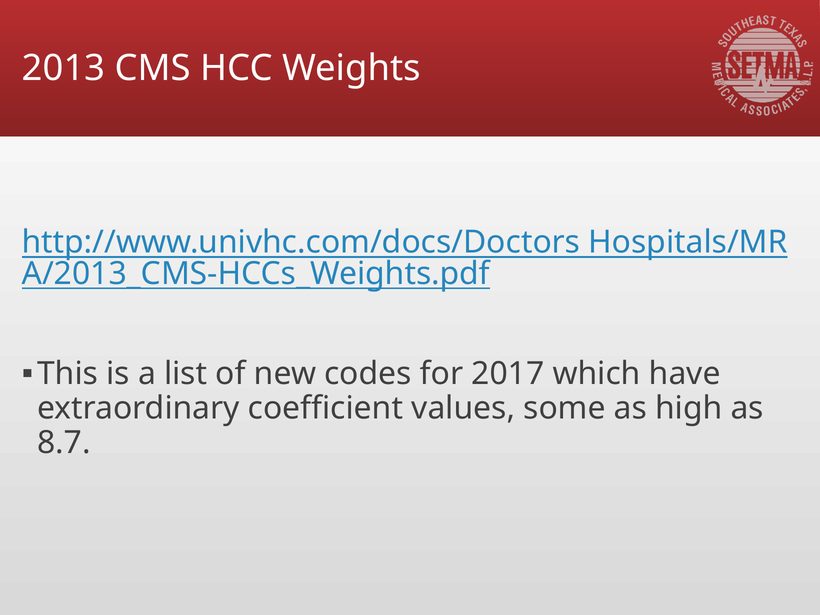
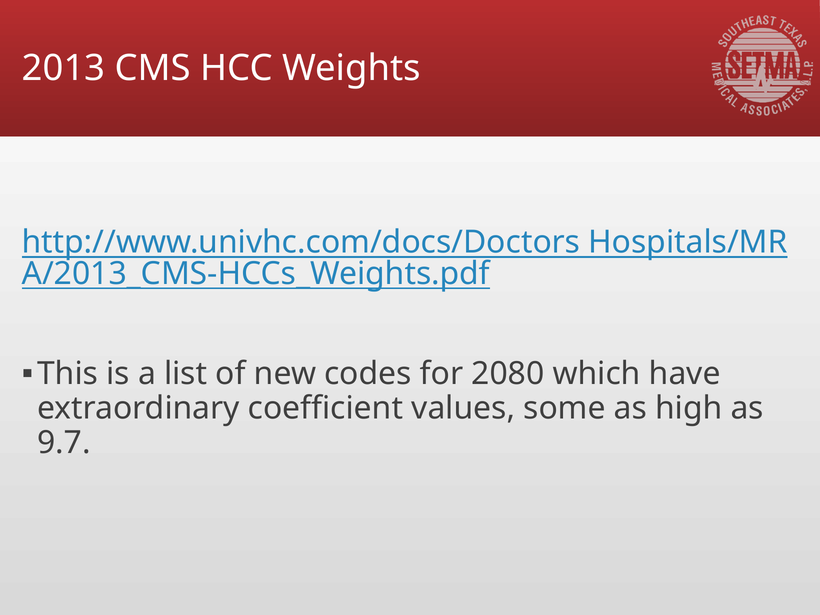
2017: 2017 -> 2080 (508, 374)
8.7: 8.7 -> 9.7 (64, 443)
